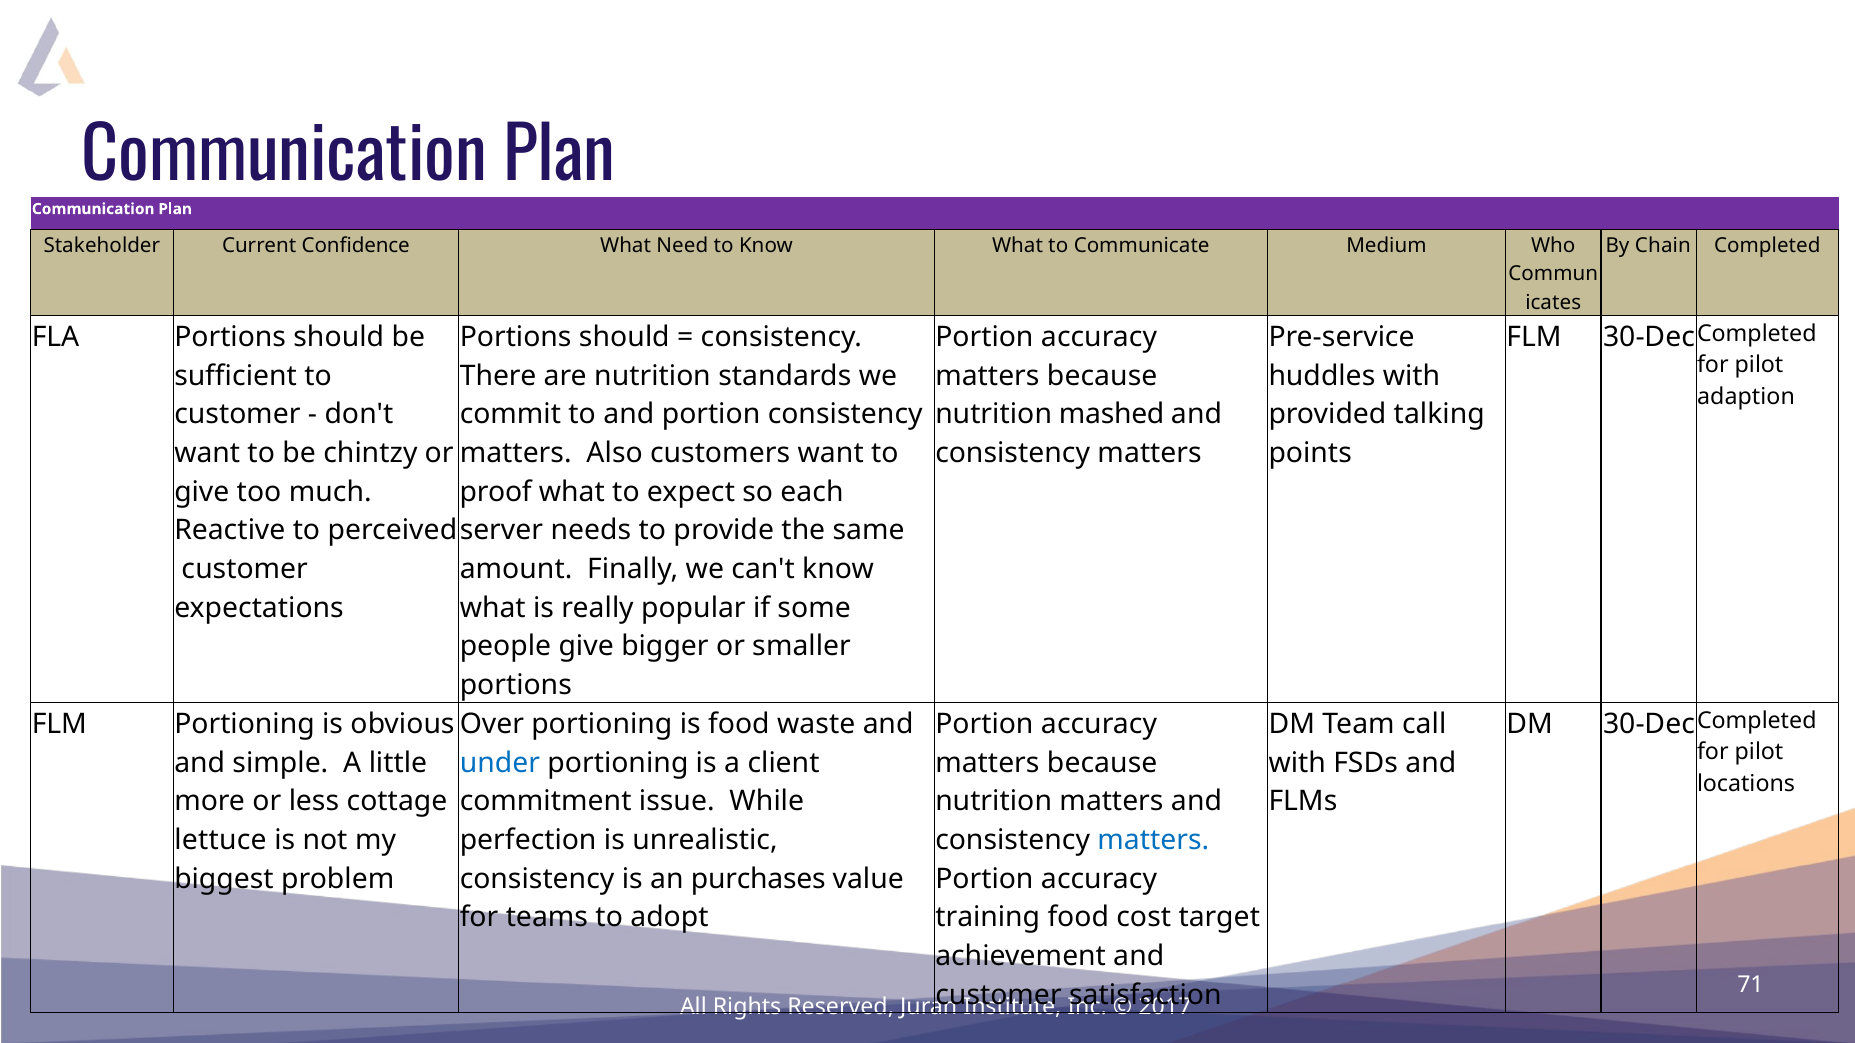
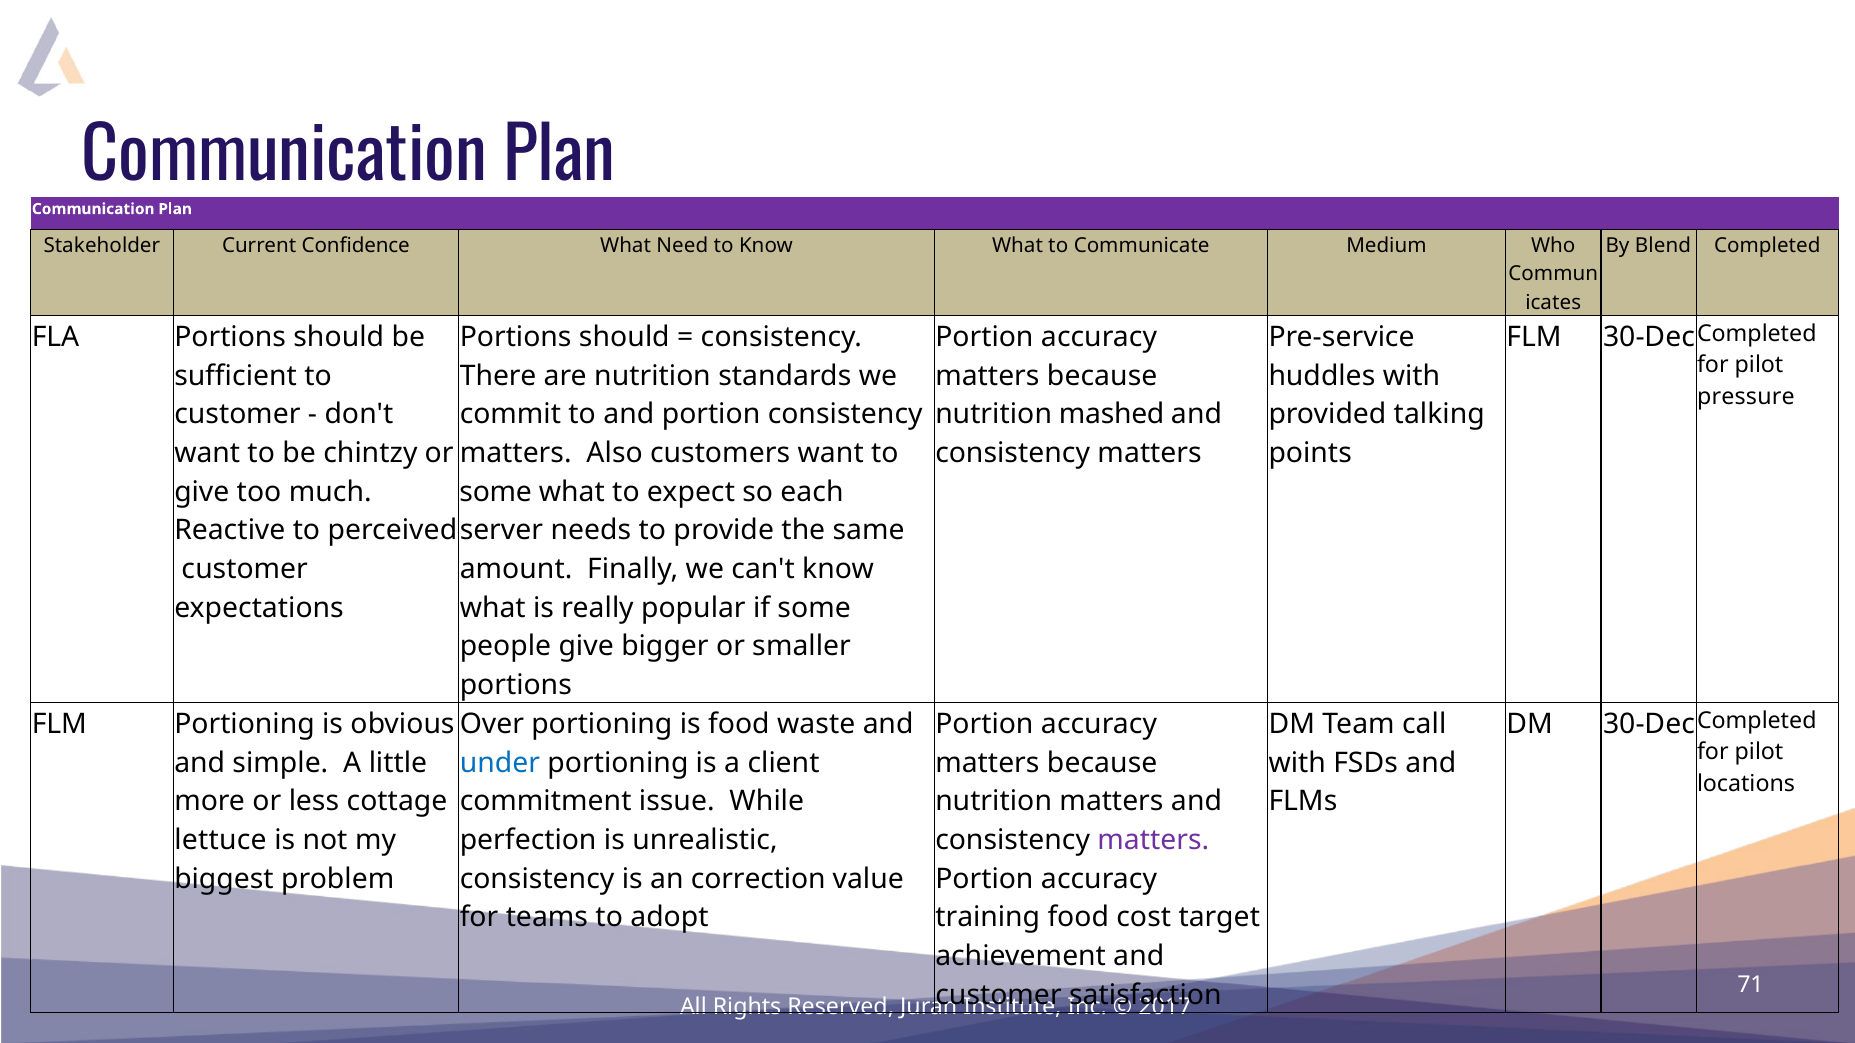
Chain: Chain -> Blend (1663, 246)
adaption: adaption -> pressure (1746, 397)
proof: proof -> some (496, 492)
matters colour: blue -> purple (1153, 841)
purchases: purchases -> correction (758, 879)
